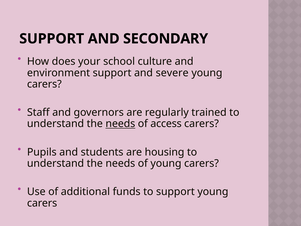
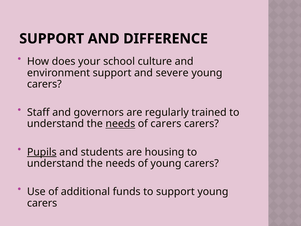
SECONDARY: SECONDARY -> DIFFERENCE (166, 39)
of access: access -> carers (166, 124)
Pupils underline: none -> present (42, 152)
